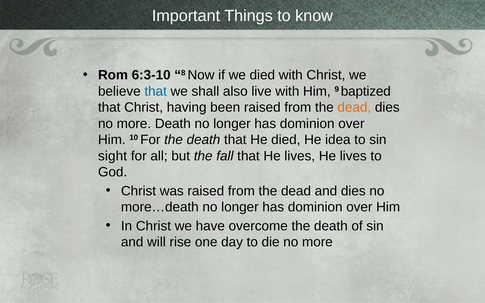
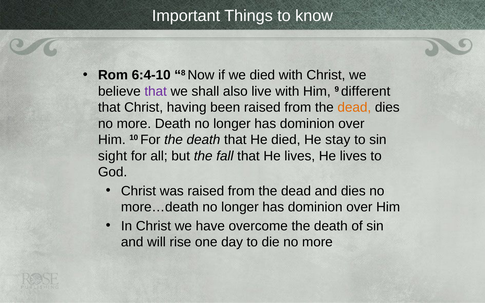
6:3-10: 6:3-10 -> 6:4-10 (151, 75)
that colour: blue -> purple (156, 91)
baptized: baptized -> different (366, 91)
idea: idea -> stay (338, 140)
